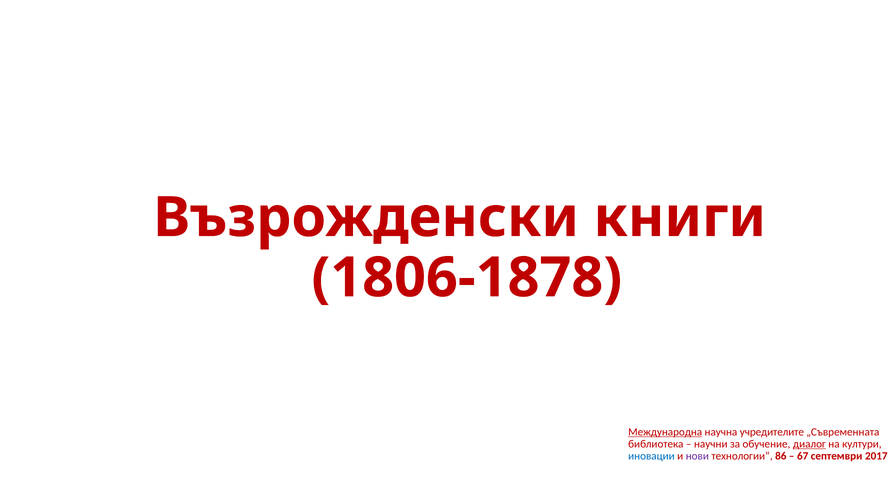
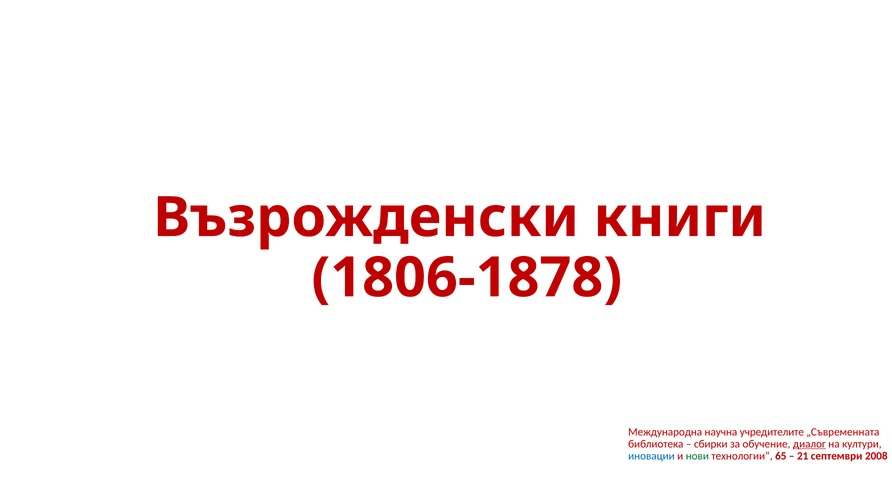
Международна underline: present -> none (665, 432)
научни: научни -> сбирки (711, 444)
нови colour: purple -> green (697, 456)
86: 86 -> 65 (781, 456)
67: 67 -> 21 (803, 456)
2017: 2017 -> 2008 (876, 456)
